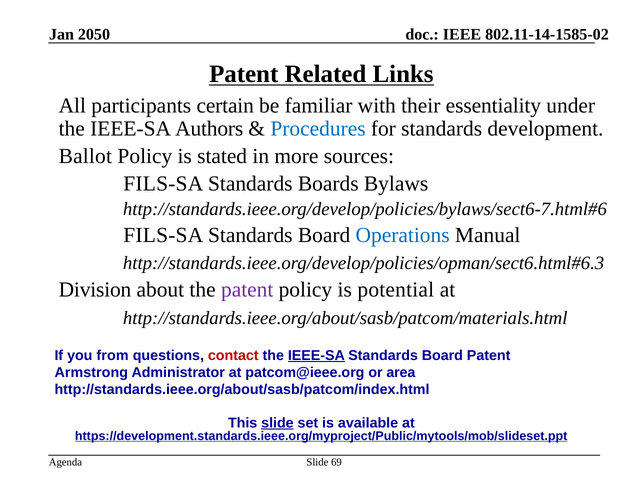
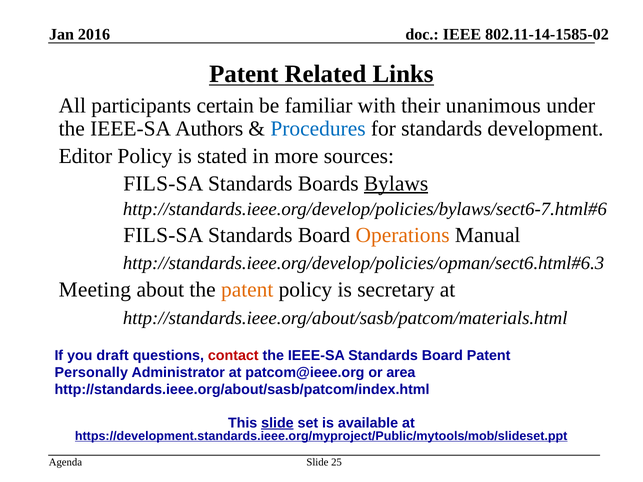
2050: 2050 -> 2016 (94, 34)
essentiality: essentiality -> unanimous (493, 106)
Ballot: Ballot -> Editor (85, 156)
Bylaws underline: none -> present (396, 184)
Operations colour: blue -> orange (403, 235)
Division: Division -> Meeting (95, 290)
patent colour: purple -> orange (247, 290)
potential: potential -> secretary (396, 290)
from: from -> draft (113, 356)
IEEE-SA underline: present -> none (316, 356)
Armstrong: Armstrong -> Personally (91, 373)
69: 69 -> 25 (336, 463)
